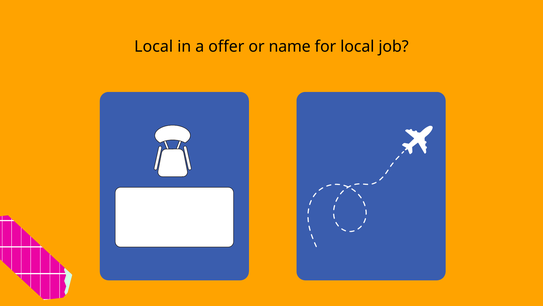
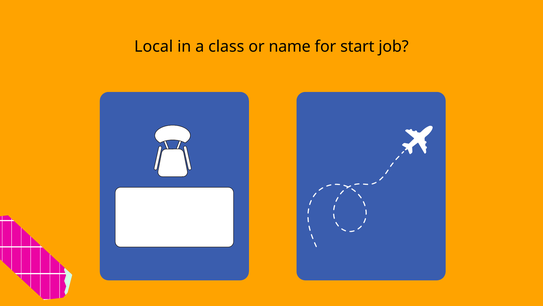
offer: offer -> class (226, 47)
for local: local -> start (357, 47)
